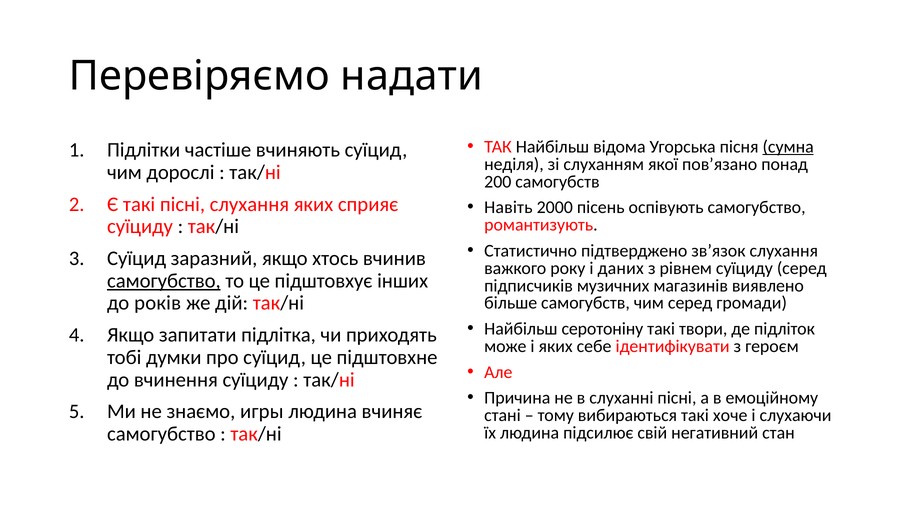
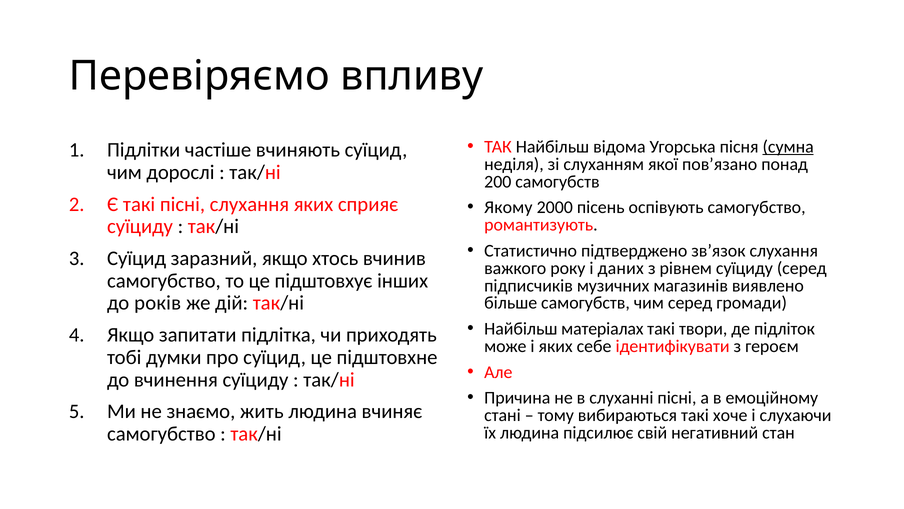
надати: надати -> впливу (412, 76)
Навіть: Навіть -> Якому (508, 207)
самогубство underline: present -> none (164, 280)
серотоніну: серотоніну -> матеріалах (602, 329)
игры: игры -> жить (262, 411)
